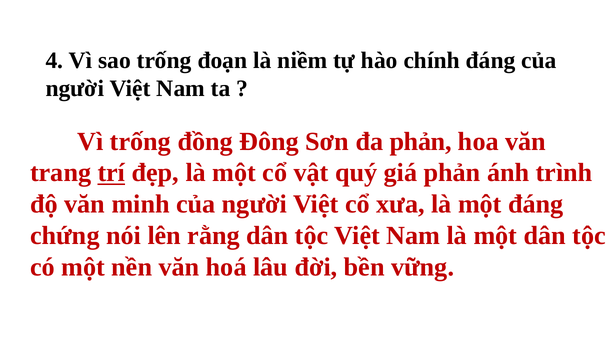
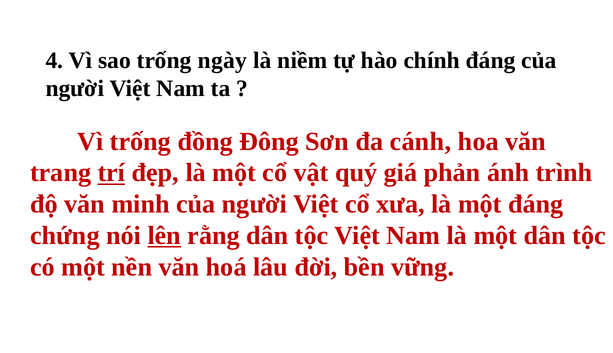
đoạn: đoạn -> ngày (222, 61)
đa phản: phản -> cánh (420, 142)
lên underline: none -> present (164, 236)
